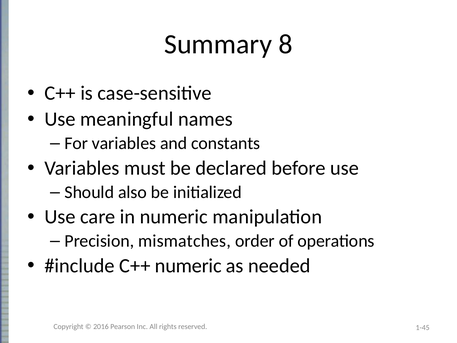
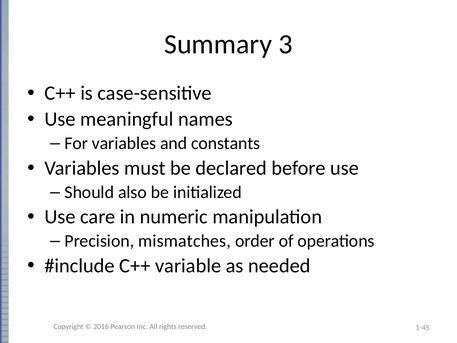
8: 8 -> 3 (285, 44)
C++ numeric: numeric -> variable (188, 265)
